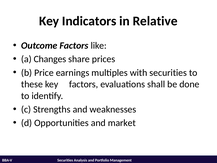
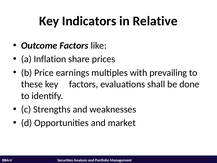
Changes: Changes -> Inflation (50, 59)
with securities: securities -> prevailing (168, 73)
